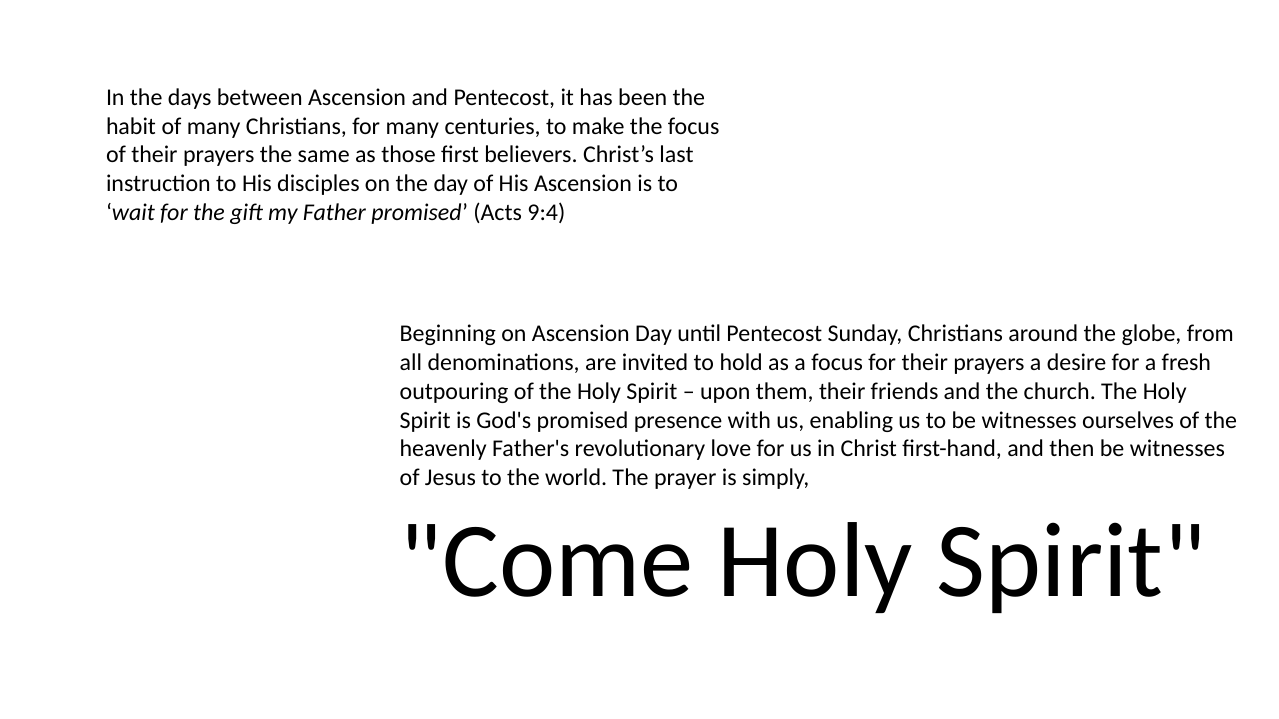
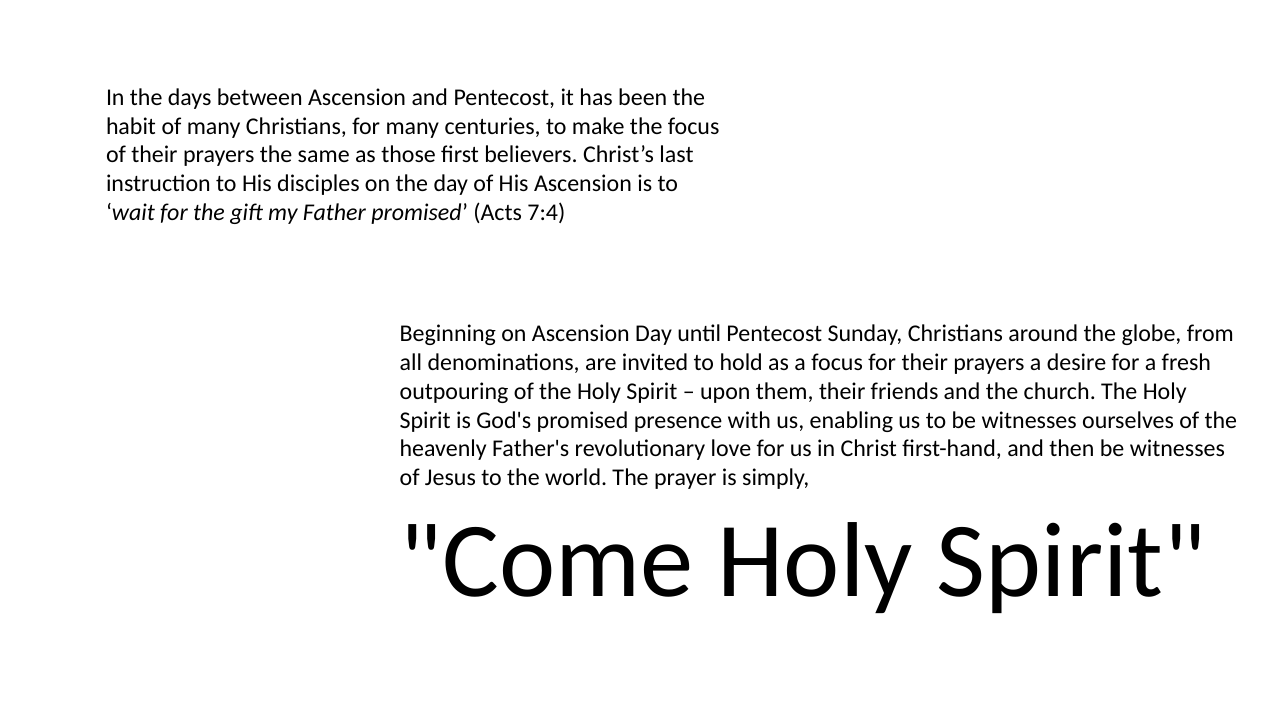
9:4: 9:4 -> 7:4 (546, 213)
